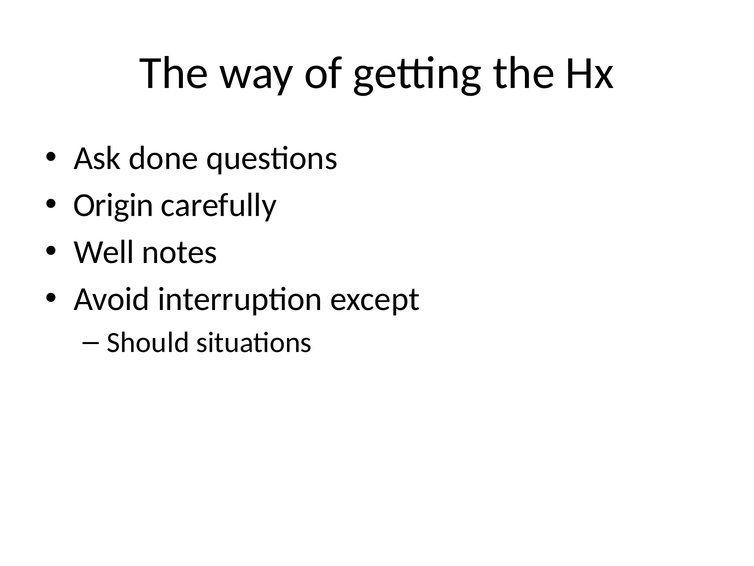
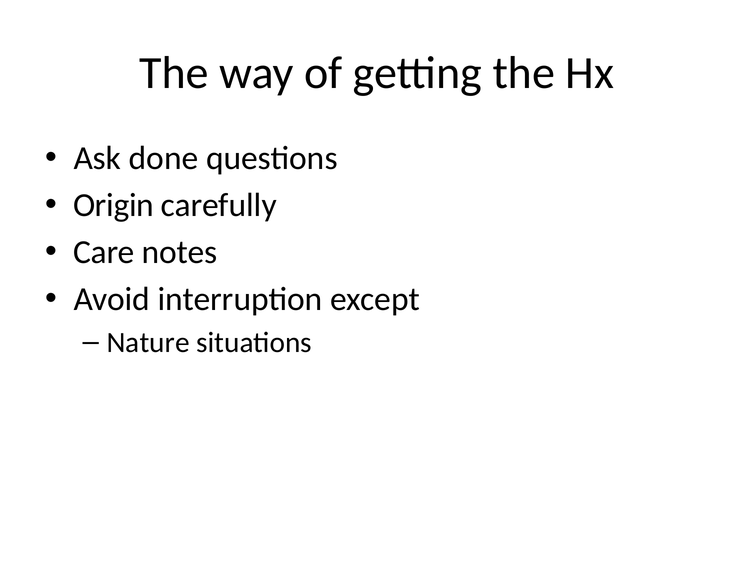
Well: Well -> Care (104, 252)
Should: Should -> Nature (148, 342)
